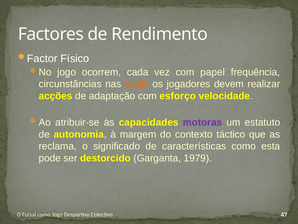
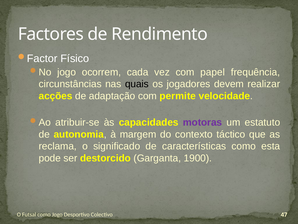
quais colour: orange -> black (137, 84)
esforço: esforço -> permite (178, 96)
1979: 1979 -> 1900 (198, 158)
